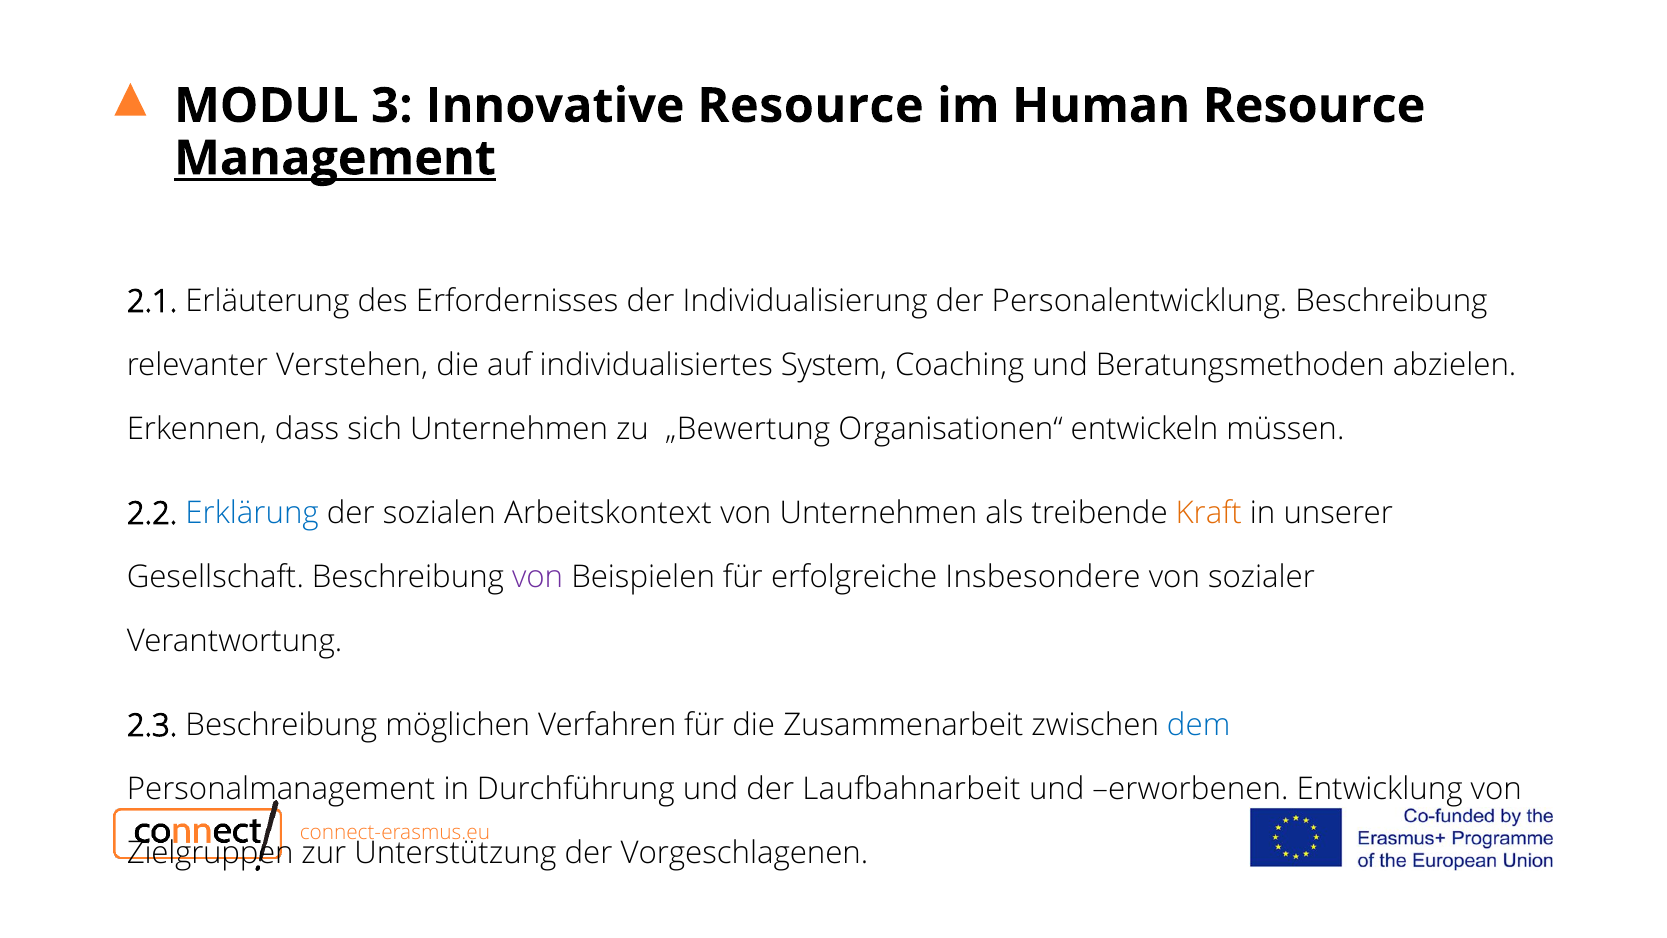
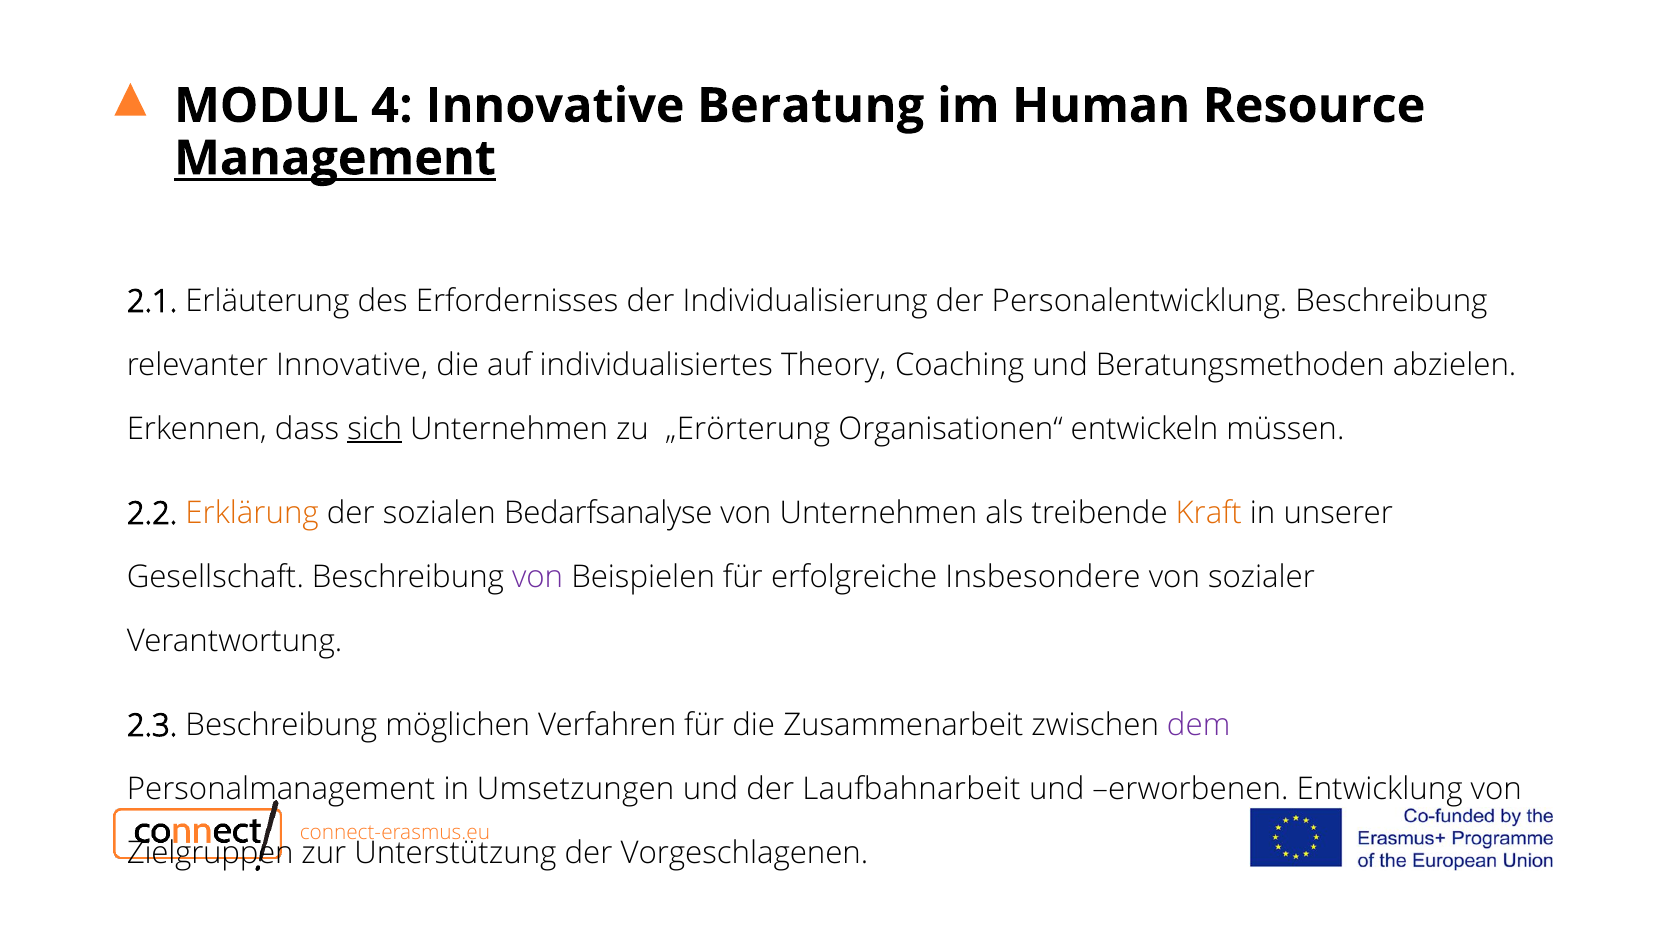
3: 3 -> 4 (392, 106)
Innovative Resource: Resource -> Beratung (811, 106)
relevanter Verstehen: Verstehen -> Innovative (352, 365)
System: System -> Theory (834, 365)
sich underline: none -> present (375, 429)
„Bewertung: „Bewertung -> „Erörterung (748, 429)
Erklärung colour: blue -> orange (252, 513)
Arbeitskontext: Arbeitskontext -> Bedarfsanalyse (608, 513)
dem colour: blue -> purple (1199, 725)
Durchführung: Durchführung -> Umsetzungen (576, 789)
